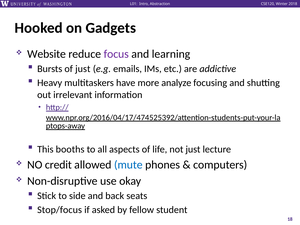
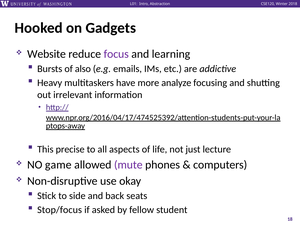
of just: just -> also (83, 69)
booths: booths -> precise (70, 149)
credit: credit -> game (58, 165)
mute colour: blue -> purple (128, 165)
